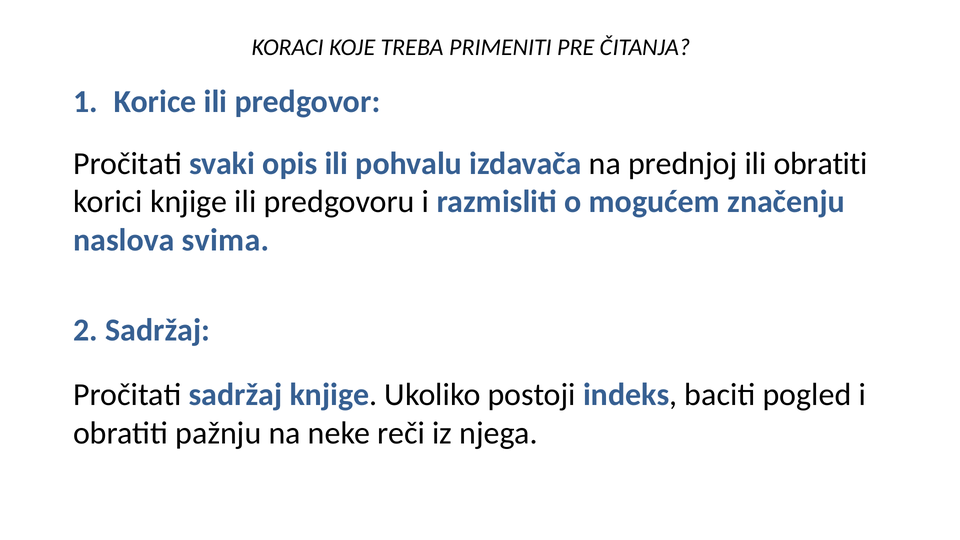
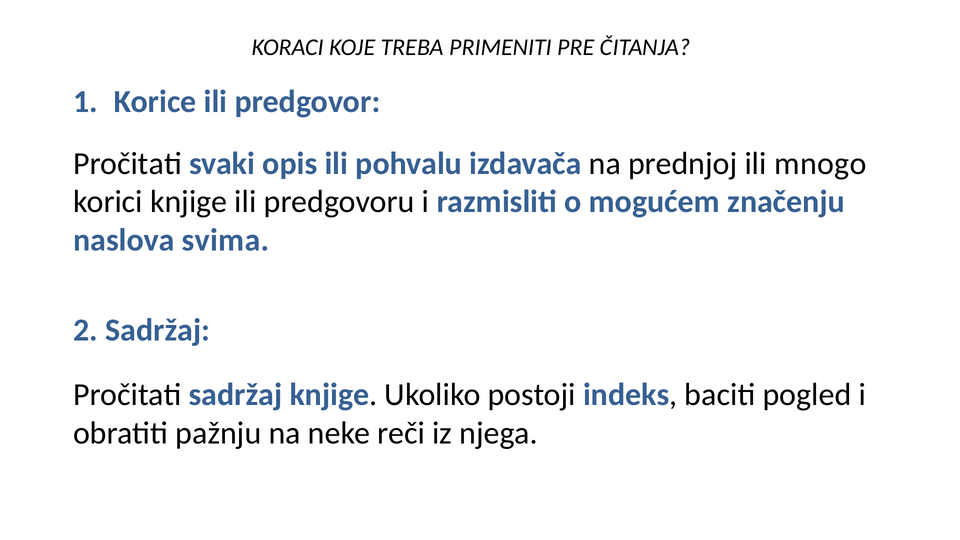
ili obratiti: obratiti -> mnogo (820, 163)
